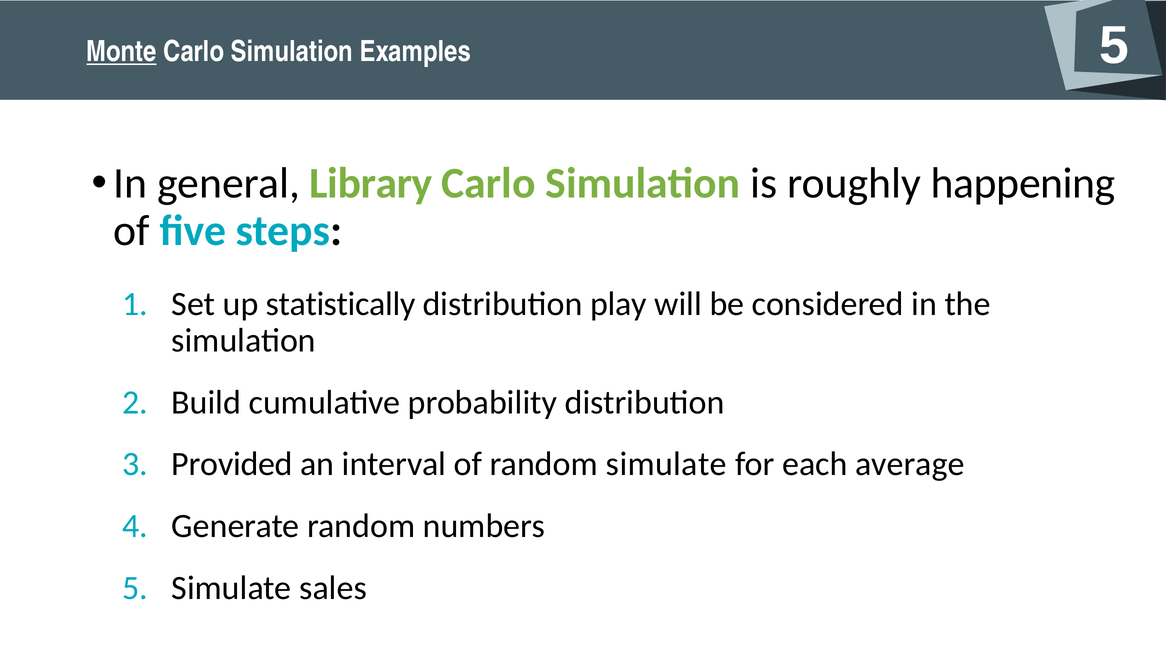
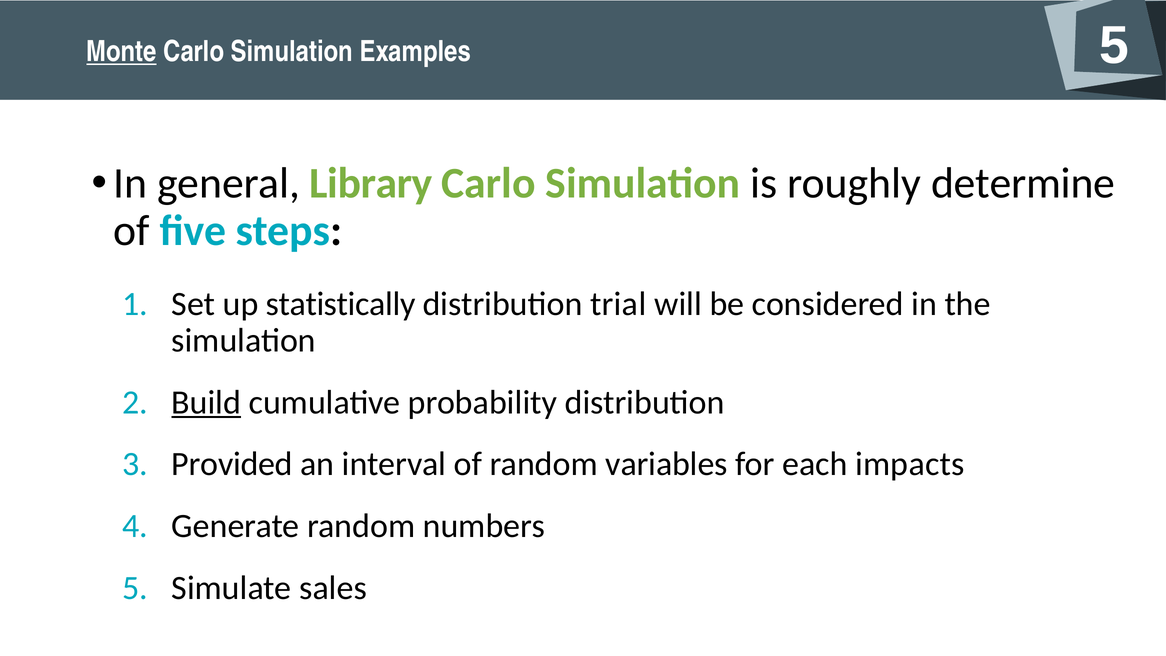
happening: happening -> determine (1023, 183)
play: play -> trial (618, 304)
Build underline: none -> present (206, 402)
random simulate: simulate -> variables (667, 464)
average: average -> impacts (910, 464)
